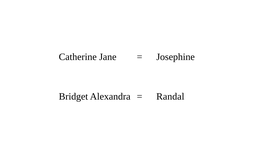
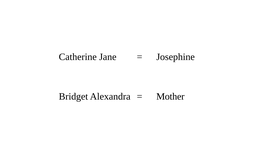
Randal: Randal -> Mother (170, 97)
